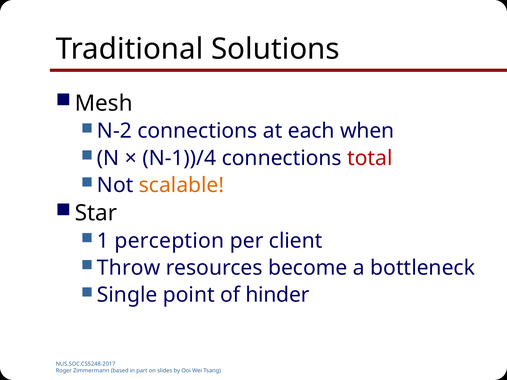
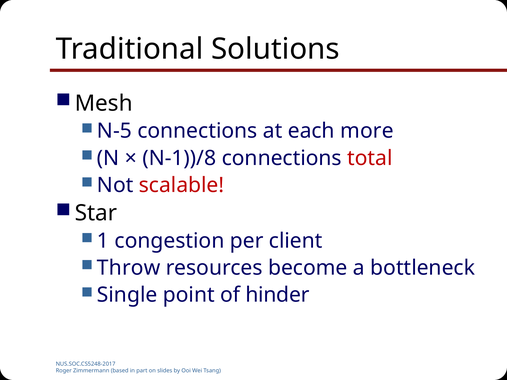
N-2: N-2 -> N-5 (114, 131)
when: when -> more (367, 131)
N-1))/4: N-1))/4 -> N-1))/8 (179, 158)
scalable colour: orange -> red (182, 185)
perception: perception -> congestion (169, 241)
